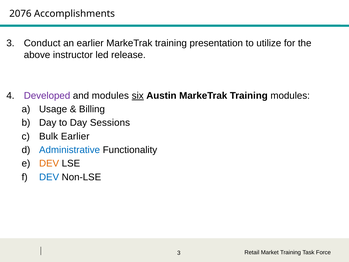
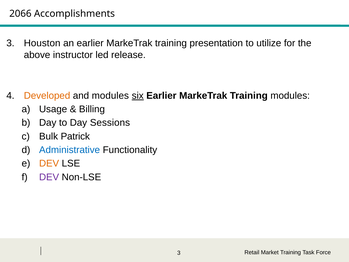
2076: 2076 -> 2066 (20, 14)
Conduct: Conduct -> Houston (42, 43)
Developed colour: purple -> orange (47, 96)
six Austin: Austin -> Earlier (161, 96)
Bulk Earlier: Earlier -> Patrick (75, 136)
DEV colour: blue -> purple (49, 177)
